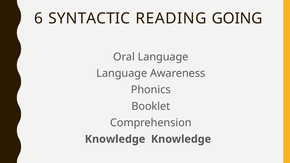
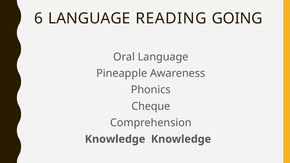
6 SYNTACTIC: SYNTACTIC -> LANGUAGE (89, 18)
Language: Language -> Pineapple (122, 73)
Booklet: Booklet -> Cheque (151, 106)
